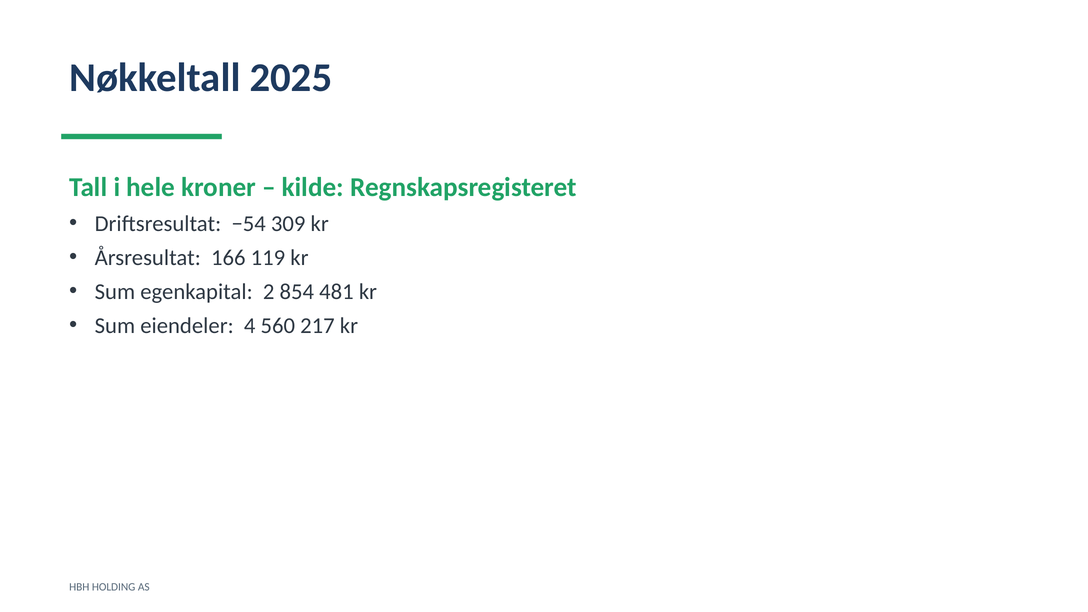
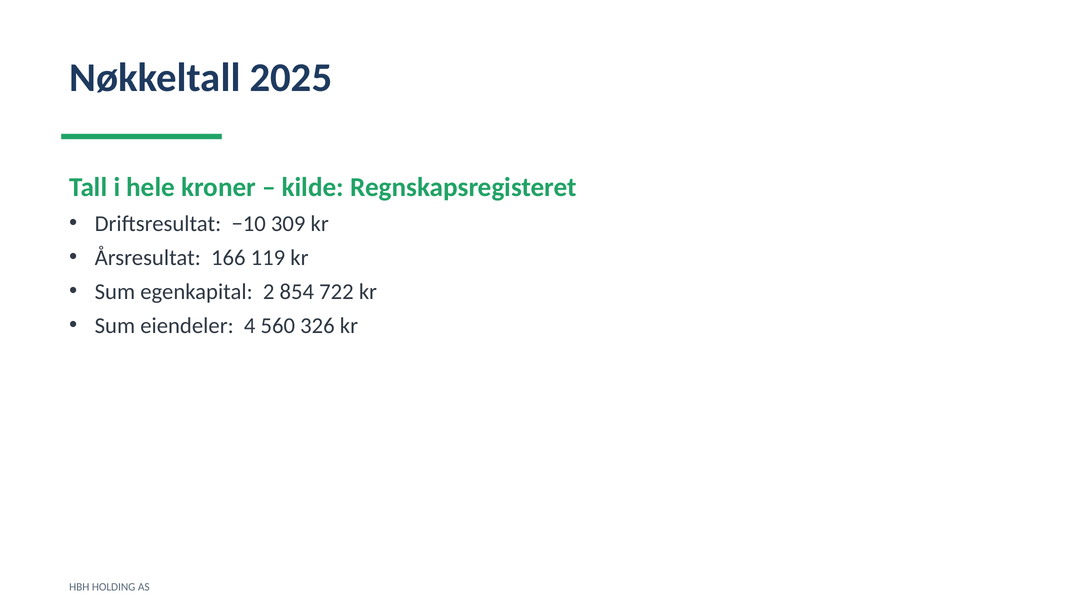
−54: −54 -> −10 (249, 224)
481: 481 -> 722 (336, 292)
217: 217 -> 326 (317, 326)
